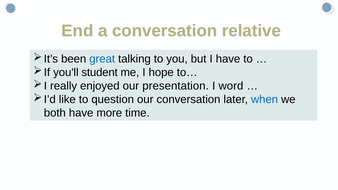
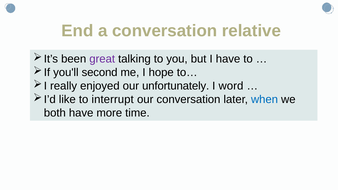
great colour: blue -> purple (102, 59)
student: student -> second (100, 73)
presentation: presentation -> unfortunately (176, 86)
question: question -> interrupt (113, 100)
